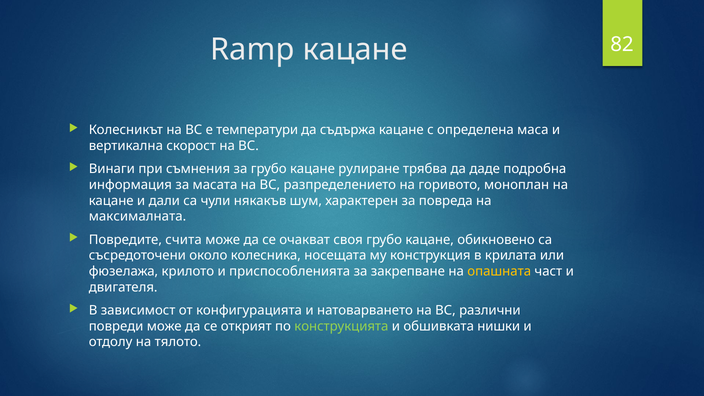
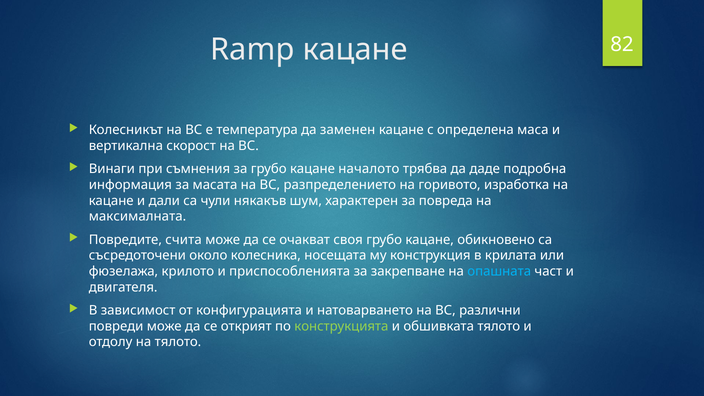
температури: температури -> температура (257, 130)
съдържа: съдържа -> заменен (348, 130)
рулиране: рулиране -> началото (369, 169)
моноплан: моноплан -> изработка (517, 185)
опашната colour: yellow -> light blue (499, 271)
обшивката нишки: нишки -> тялото (499, 326)
